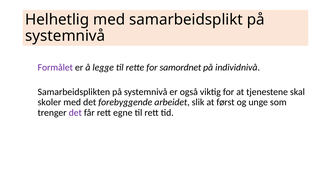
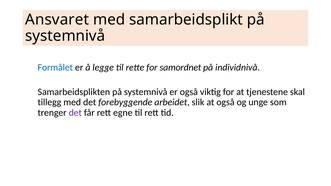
Helhetlig: Helhetlig -> Ansvaret (57, 20)
Formålet colour: purple -> blue (55, 68)
skoler: skoler -> tillegg (49, 102)
at først: først -> også (225, 102)
